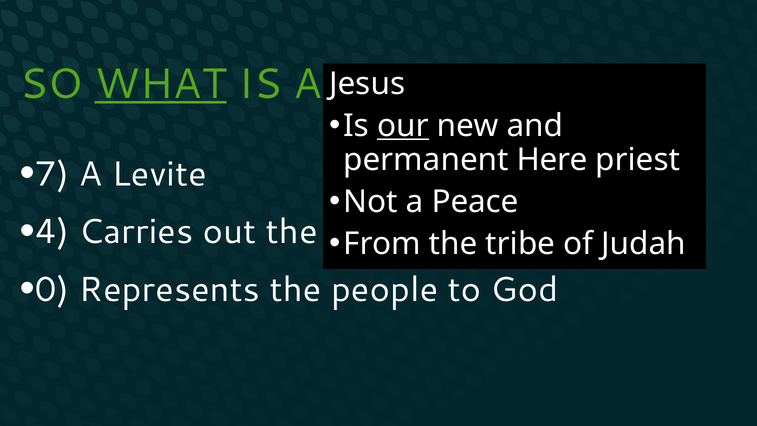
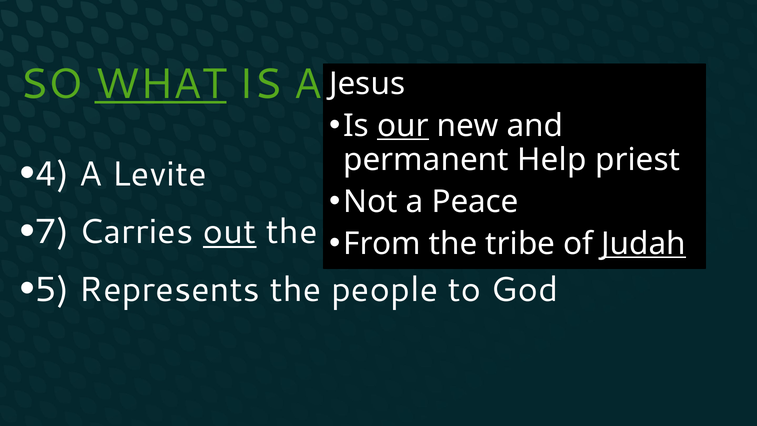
Here: Here -> Help (552, 160)
7: 7 -> 4 (52, 174)
4: 4 -> 7 (52, 232)
out underline: none -> present (230, 232)
Judah underline: none -> present (644, 244)
0: 0 -> 5 (52, 290)
